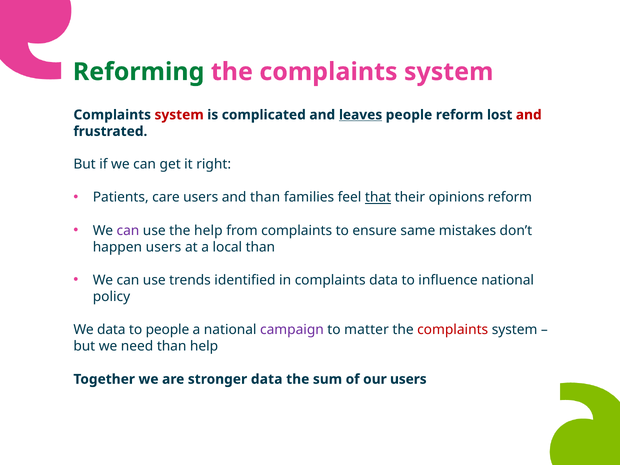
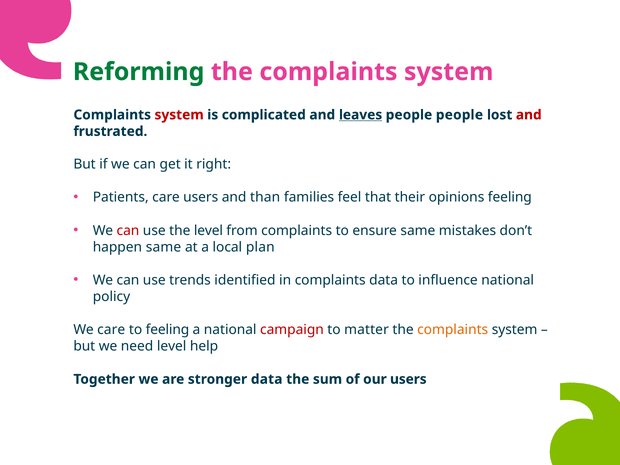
people reform: reform -> people (459, 115)
that underline: present -> none (378, 197)
opinions reform: reform -> feeling (510, 197)
can colour: purple -> red (128, 230)
the help: help -> level (208, 230)
happen users: users -> same (163, 247)
local than: than -> plan (260, 247)
We data: data -> care (111, 330)
to people: people -> feeling (167, 330)
campaign colour: purple -> red (292, 330)
complaints colour: red -> orange (453, 330)
need than: than -> level (172, 346)
